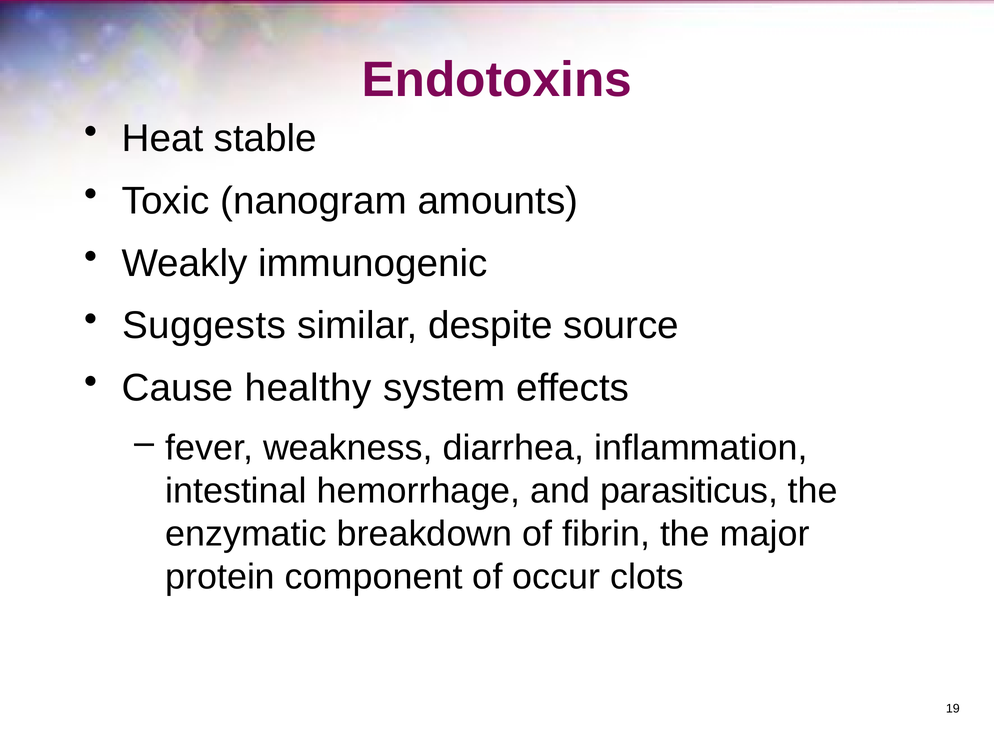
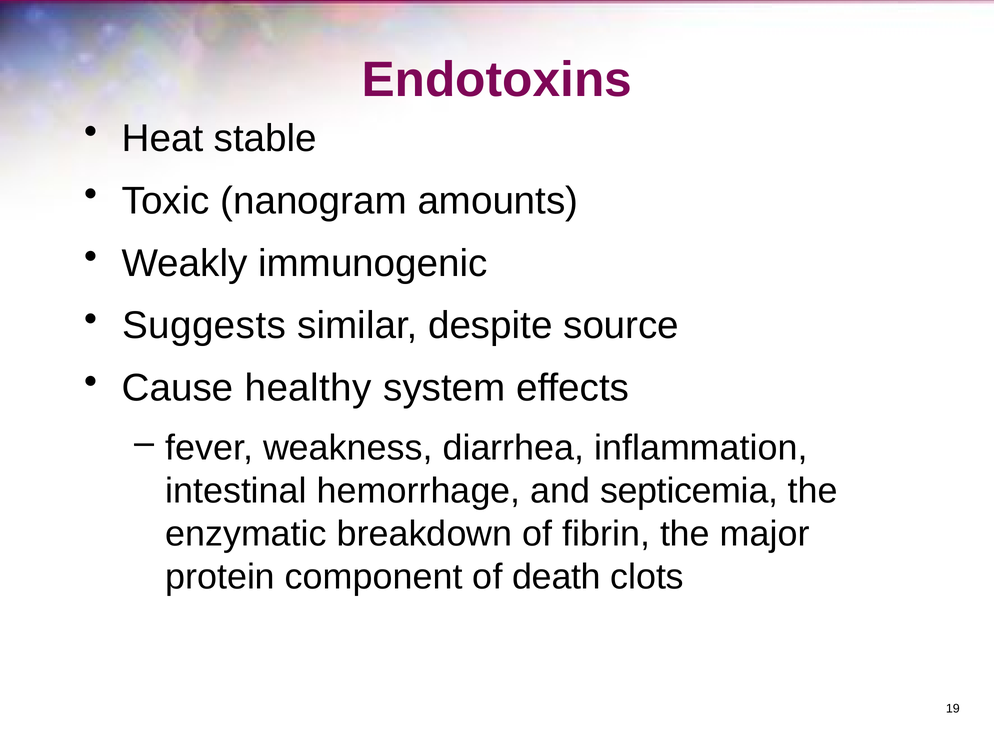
parasiticus: parasiticus -> septicemia (689, 491)
occur: occur -> death (557, 578)
